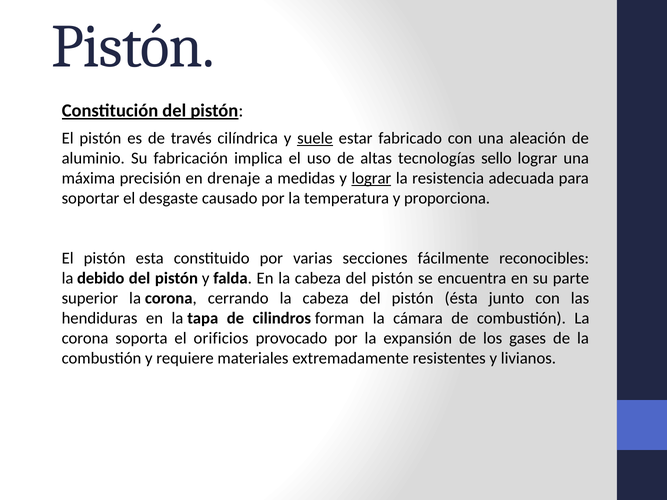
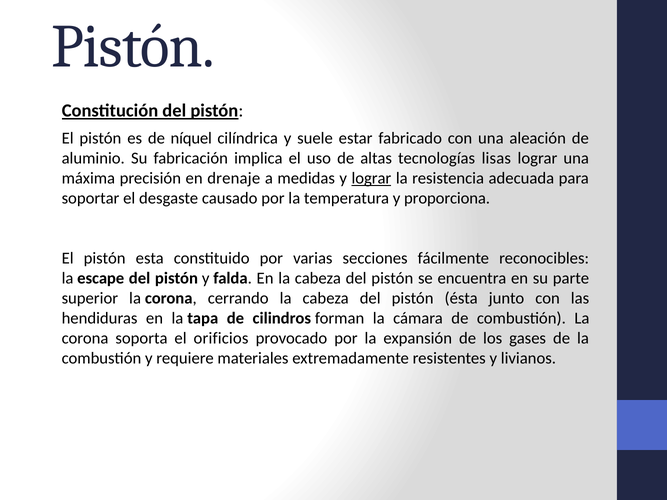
través: través -> níquel (191, 138)
suele underline: present -> none (315, 138)
sello: sello -> lisas (496, 158)
debido: debido -> escape (101, 279)
